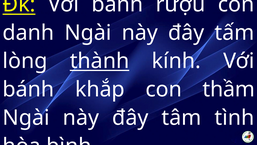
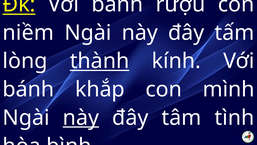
danh: danh -> niềm (28, 33)
thầm: thầm -> mình (229, 89)
này underline: none -> present (81, 117)
